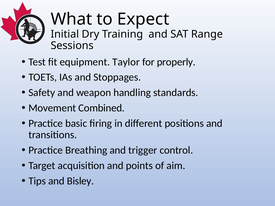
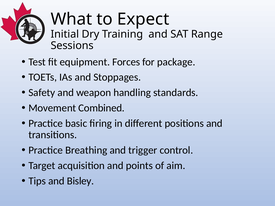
Taylor: Taylor -> Forces (126, 62)
properly: properly -> package (176, 62)
